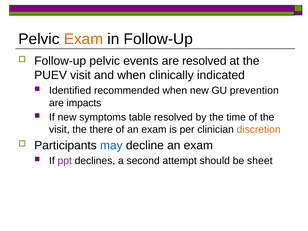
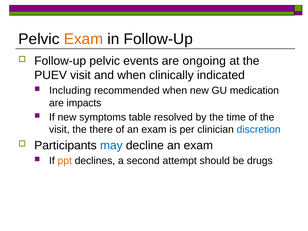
are resolved: resolved -> ongoing (204, 61)
Identified: Identified -> Including (70, 91)
prevention: prevention -> medication (254, 91)
discretion colour: orange -> blue (259, 130)
ppt colour: purple -> orange (65, 161)
sheet: sheet -> drugs (260, 161)
